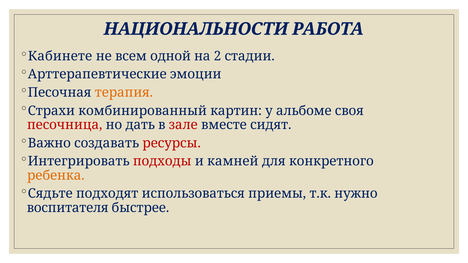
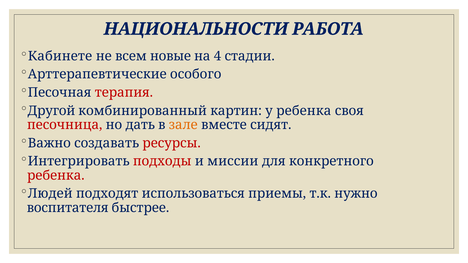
одной: одной -> новые (171, 56)
2: 2 -> 4 (218, 56)
эмоции: эмоции -> особого (196, 74)
терапия colour: orange -> red (124, 93)
Страхи: Страхи -> Другой (51, 111)
у альбоме: альбоме -> ребенка (304, 111)
зале colour: red -> orange (183, 125)
камней: камней -> миссии (233, 161)
ребенка colour: orange -> red (56, 176)
Сядьте: Сядьте -> Людей (50, 194)
